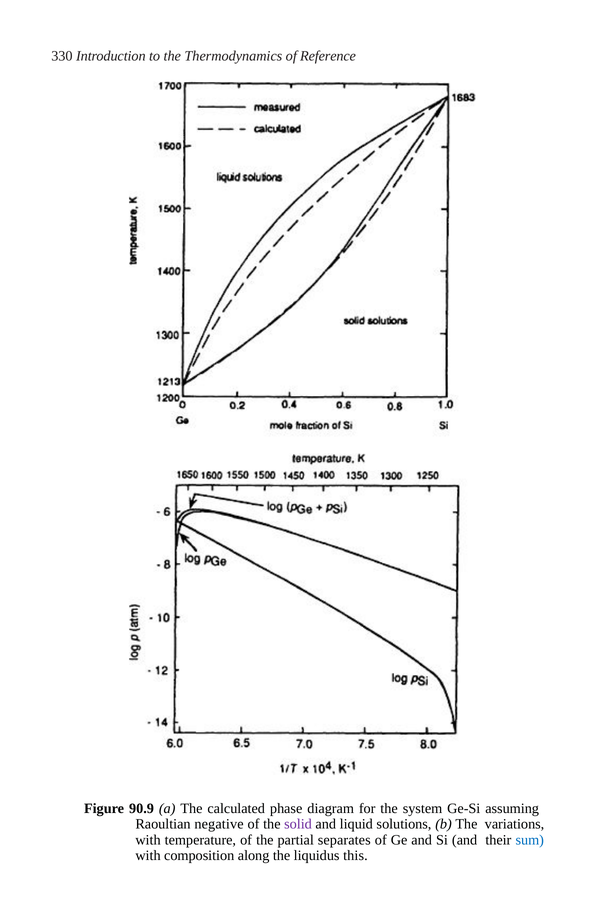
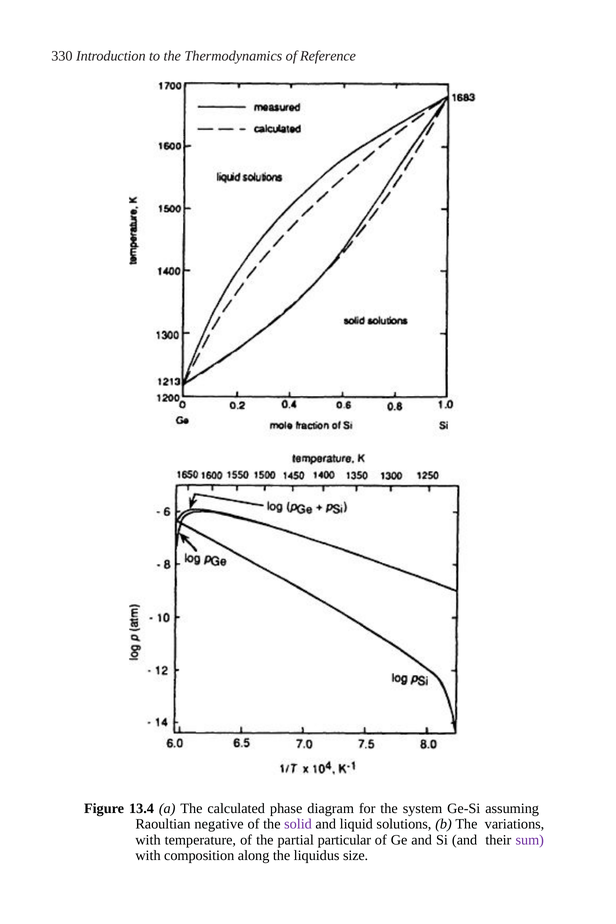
90.9: 90.9 -> 13.4 (142, 808)
separates: separates -> particular (344, 840)
sum colour: blue -> purple (530, 840)
this: this -> size (356, 856)
